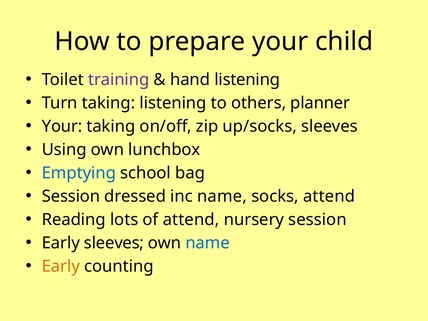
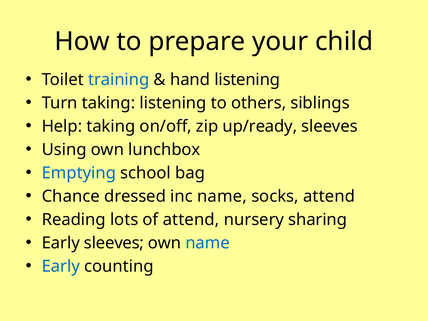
training colour: purple -> blue (119, 80)
planner: planner -> siblings (320, 103)
Your: Your -> Help (62, 126)
up/socks: up/socks -> up/ready (260, 126)
Session: Session -> Chance (71, 196)
nursery session: session -> sharing (318, 220)
Early colour: orange -> blue (61, 266)
